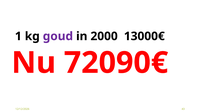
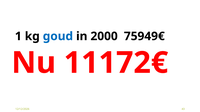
goud colour: purple -> blue (58, 36)
13000€: 13000€ -> 75949€ (144, 36)
72090€: 72090€ -> 11172€ (116, 63)
